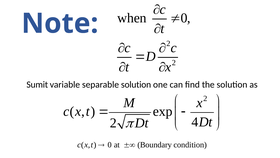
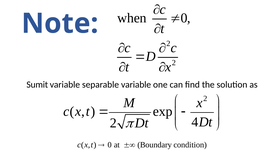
separable solution: solution -> variable (136, 84)
